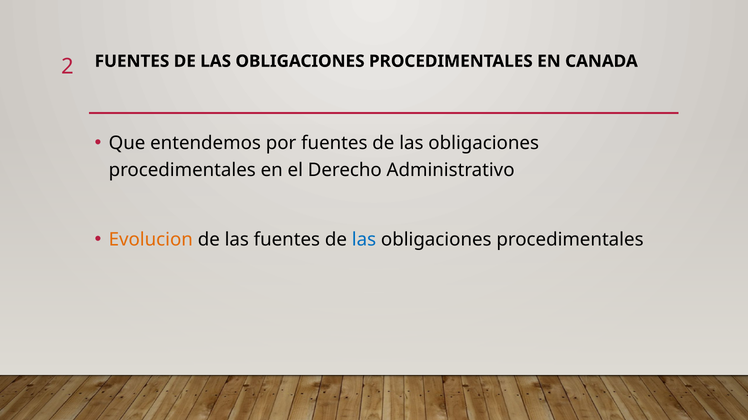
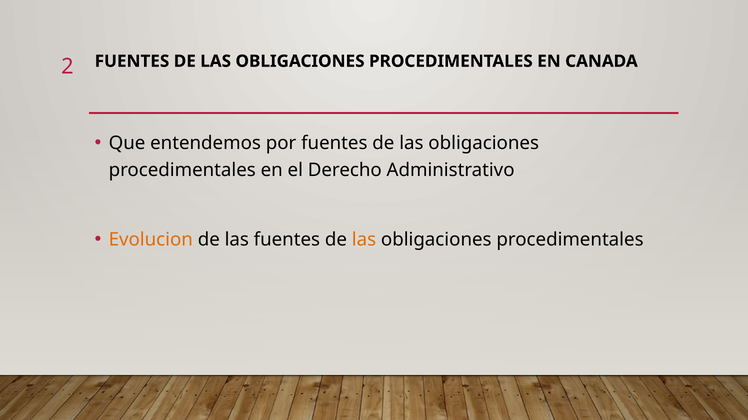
las colour: blue -> orange (364, 240)
